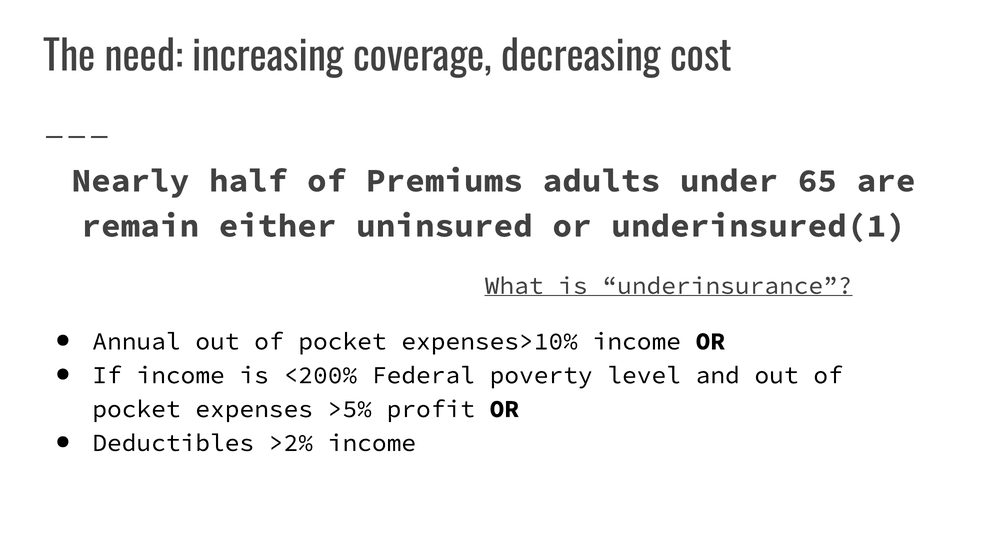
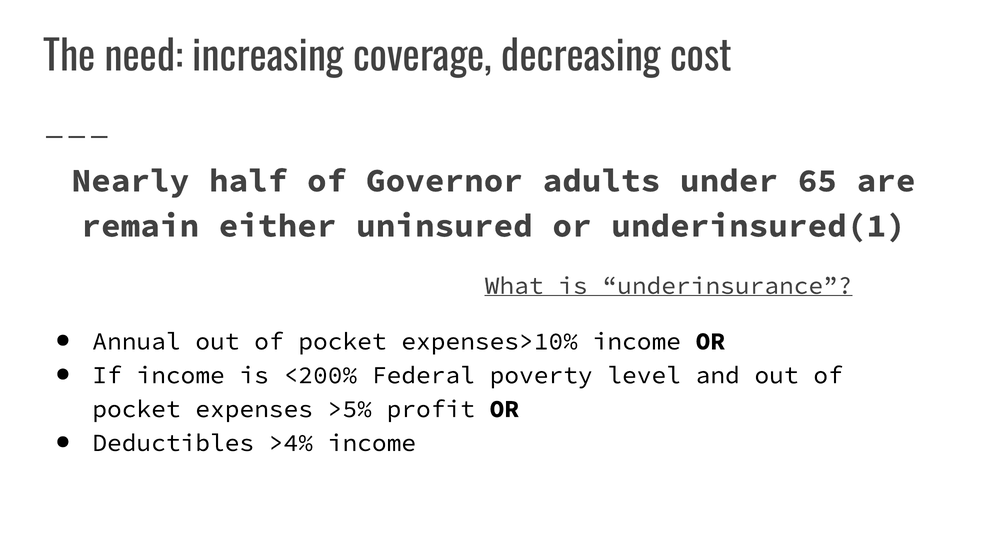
Premiums: Premiums -> Governor (444, 181)
>2%: >2% -> >4% (291, 443)
